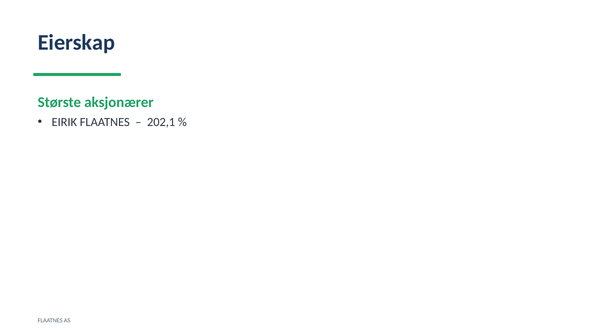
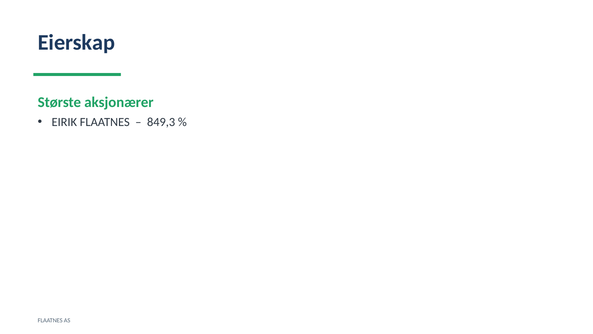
202,1: 202,1 -> 849,3 (161, 122)
